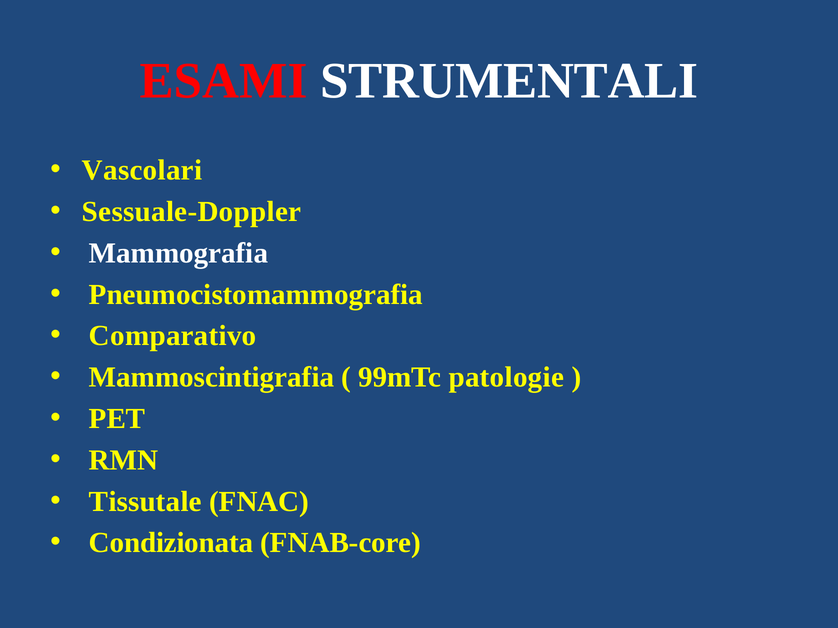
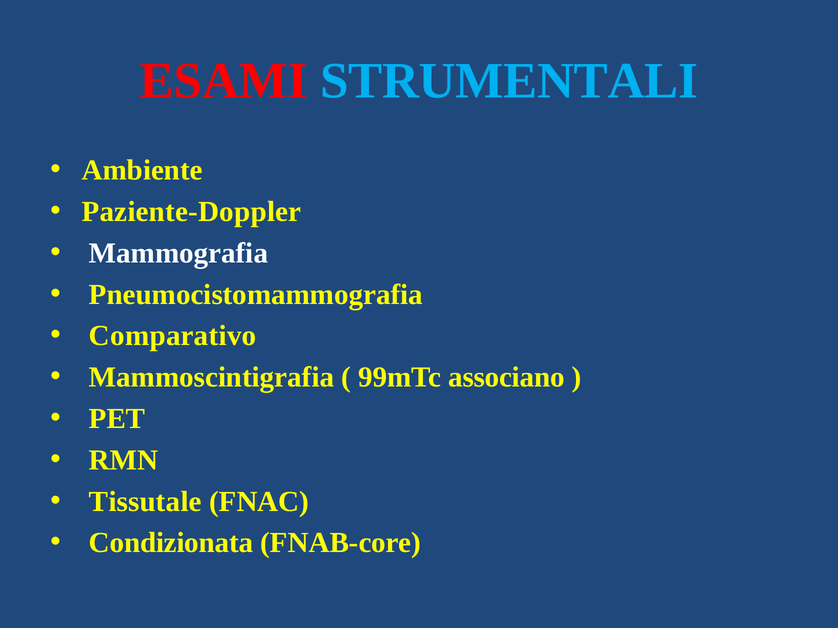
STRUMENTALI colour: white -> light blue (509, 81)
Vascolari: Vascolari -> Ambiente (142, 170)
Sessuale-Doppler: Sessuale-Doppler -> Paziente-Doppler (192, 212)
patologie: patologie -> associano (507, 378)
